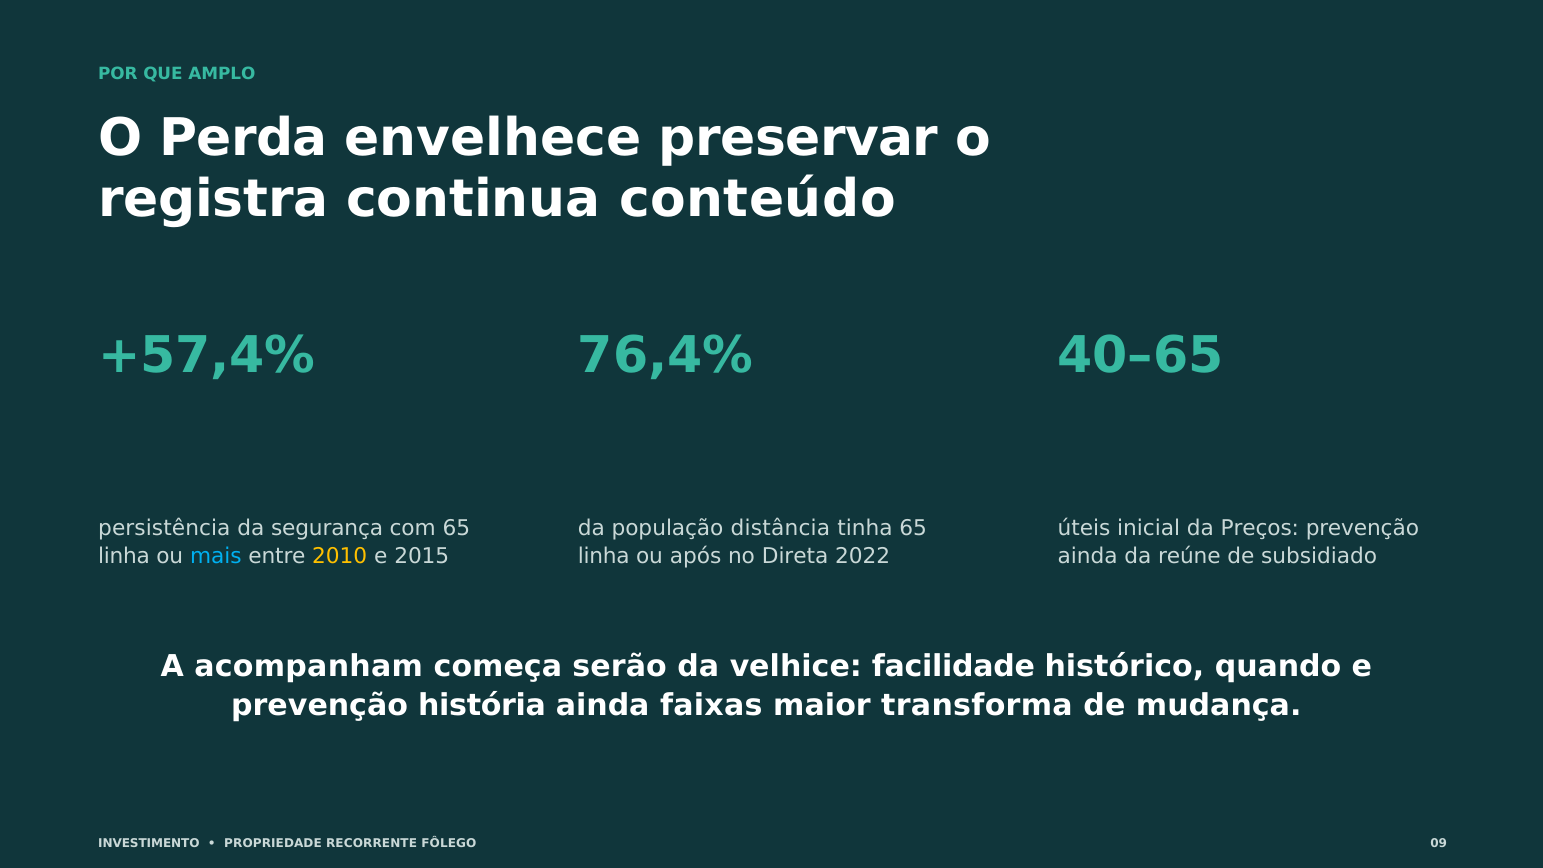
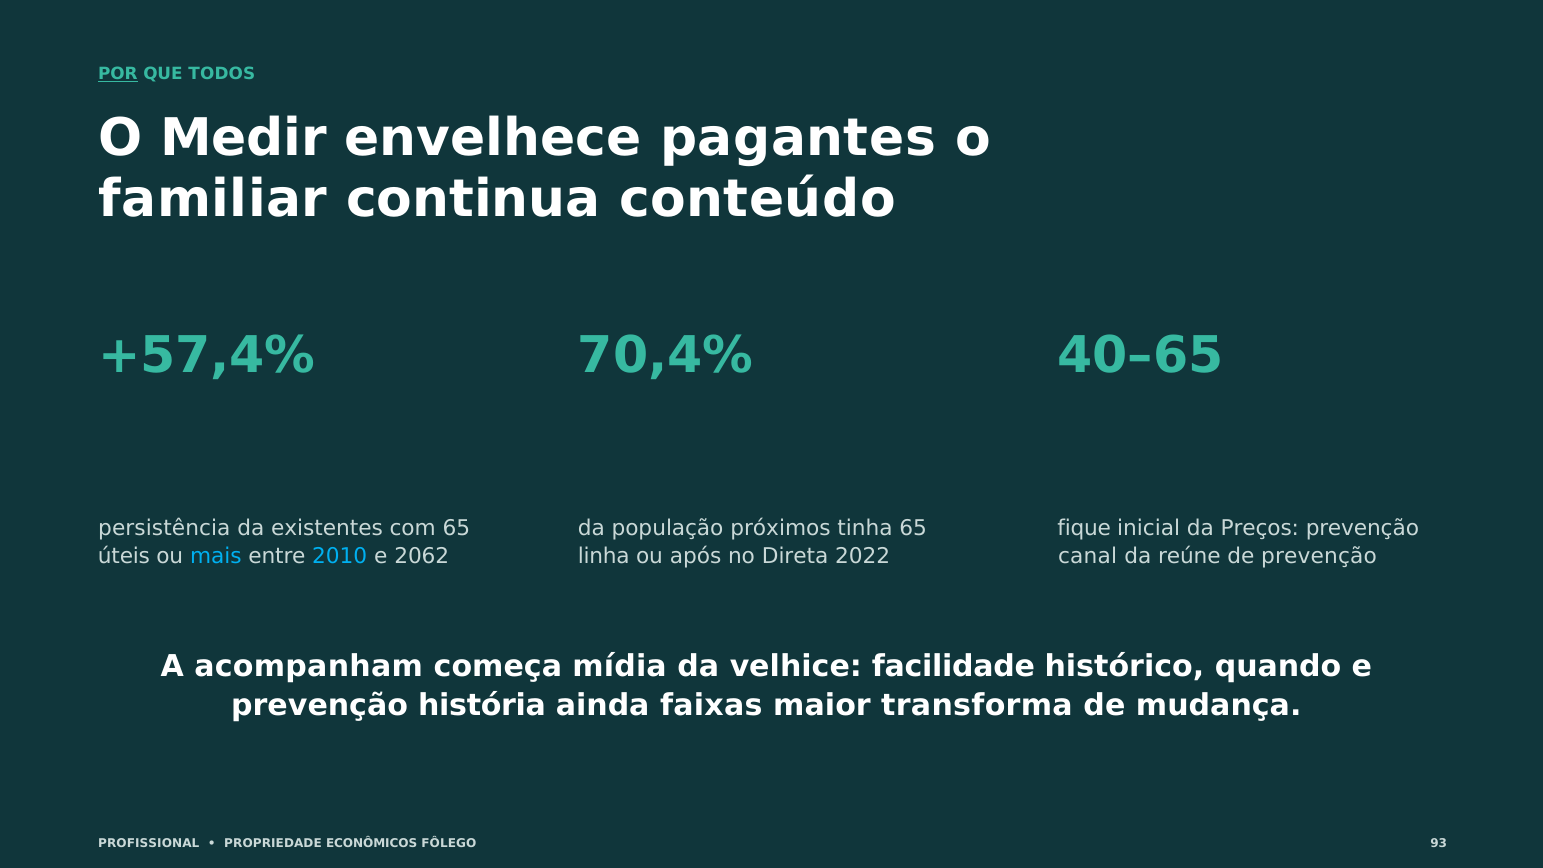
POR underline: none -> present (118, 74)
AMPLO: AMPLO -> TODOS (222, 74)
Perda: Perda -> Medir (243, 139)
preservar: preservar -> pagantes (798, 139)
registra: registra -> familiar (213, 200)
76,4%: 76,4% -> 70,4% (666, 355)
segurança: segurança -> existentes (327, 529)
distância: distância -> próximos (781, 529)
úteis: úteis -> fique (1084, 529)
linha: linha -> úteis (124, 557)
2010 colour: yellow -> light blue (340, 557)
2015: 2015 -> 2062 (422, 557)
ainda: ainda -> canal (1088, 557)
de subsidiado: subsidiado -> prevenção (1319, 557)
serão: serão -> mídia (620, 666)
INVESTIMENTO: INVESTIMENTO -> PROFISSIONAL (149, 843)
RECORRENTE: RECORRENTE -> ECONÔMICOS (372, 843)
09: 09 -> 93 (1439, 843)
